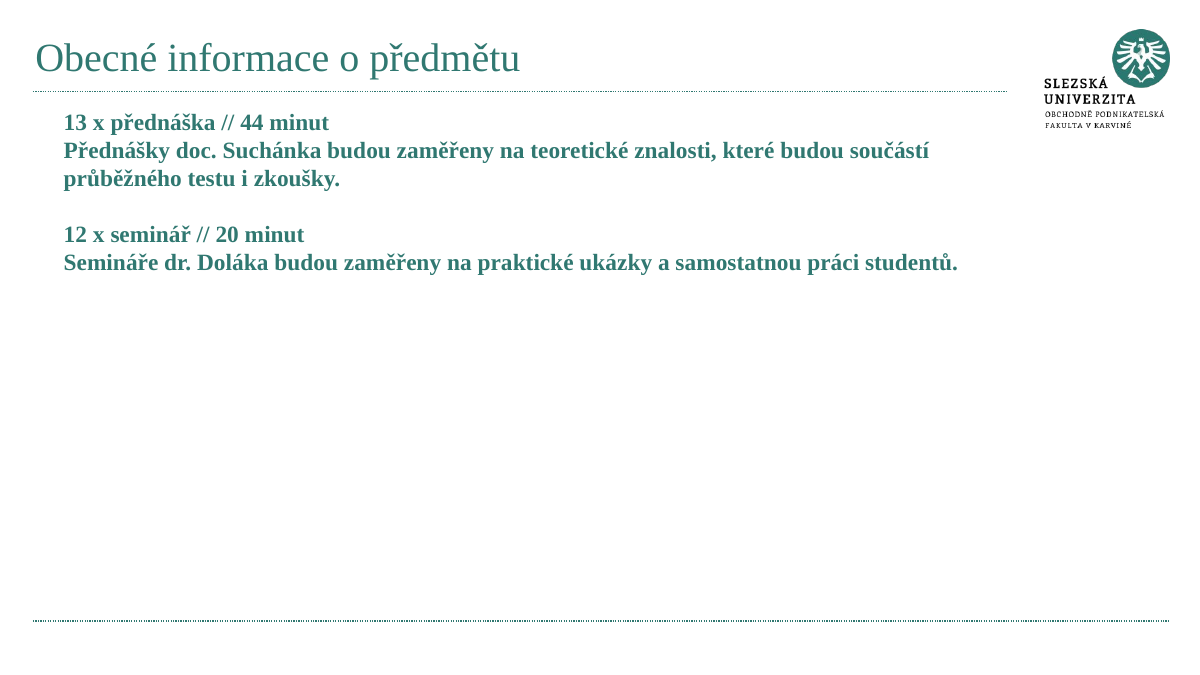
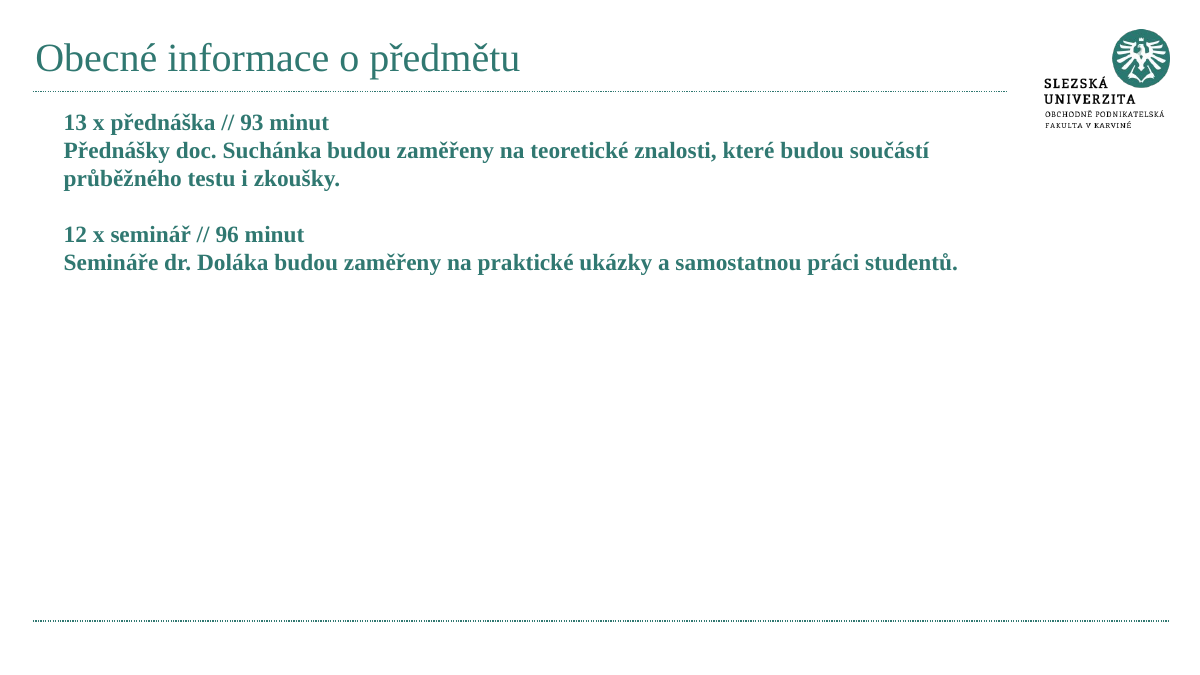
44: 44 -> 93 (252, 123)
20: 20 -> 96 (227, 235)
